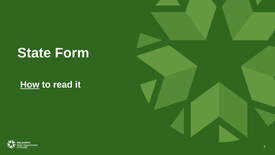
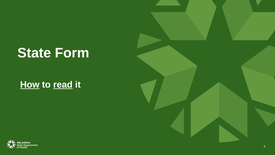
read underline: none -> present (63, 85)
